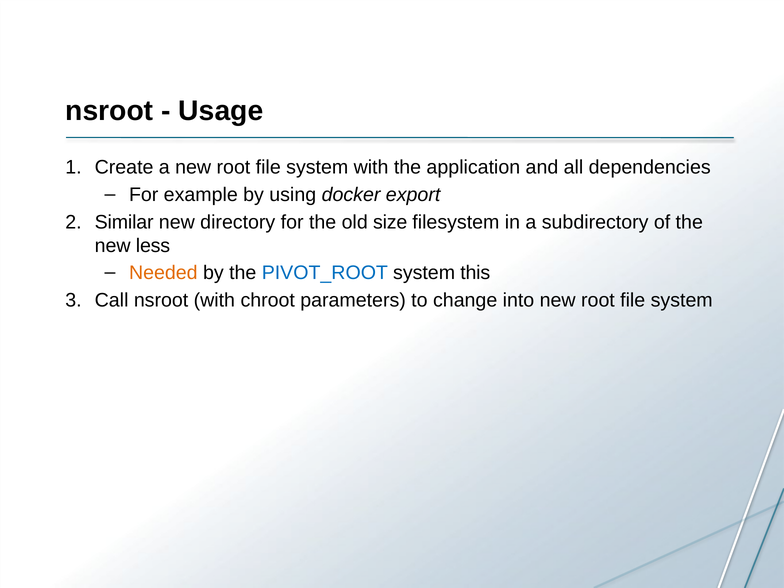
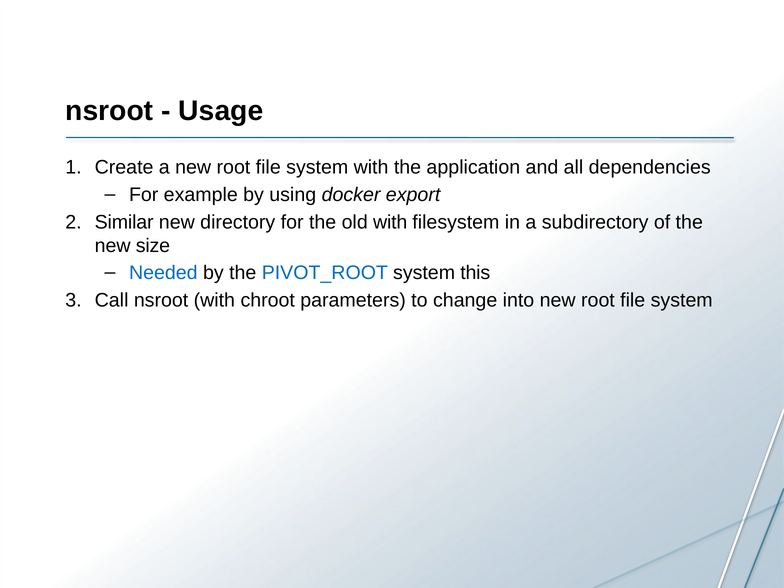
old size: size -> with (390, 222)
less: less -> size (153, 246)
Needed colour: orange -> blue (163, 273)
